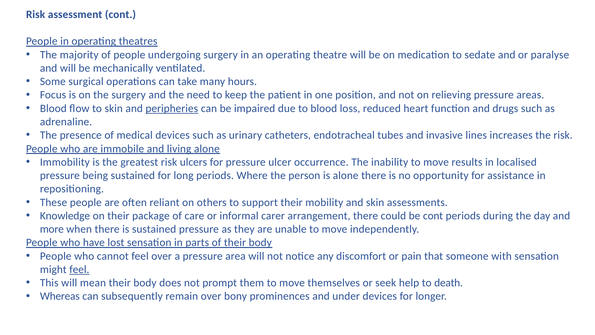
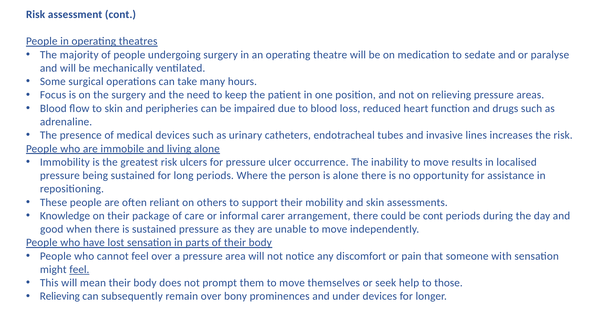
peripheries underline: present -> none (172, 108)
more: more -> good (52, 229)
death: death -> those (448, 283)
Whereas: Whereas -> Relieving (60, 296)
